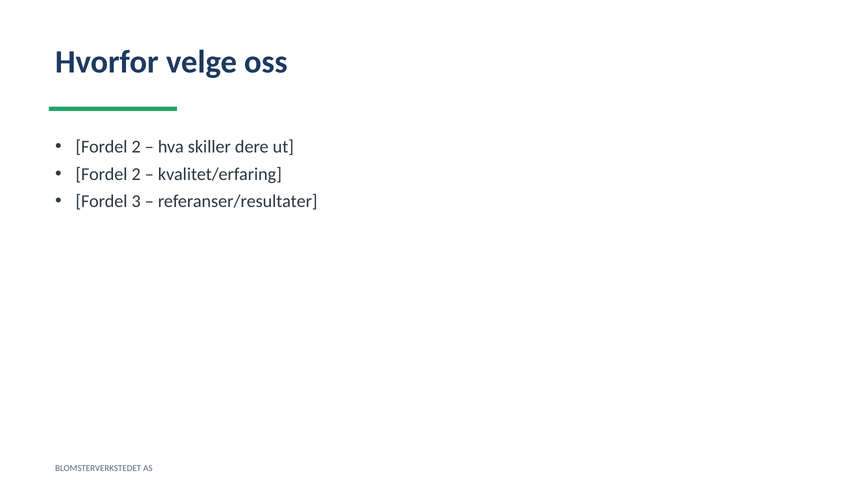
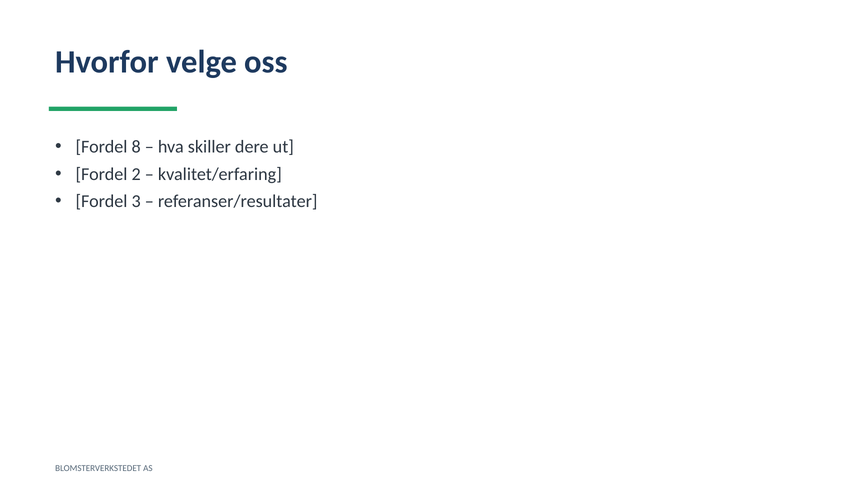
2: 2 -> 8 (136, 147)
